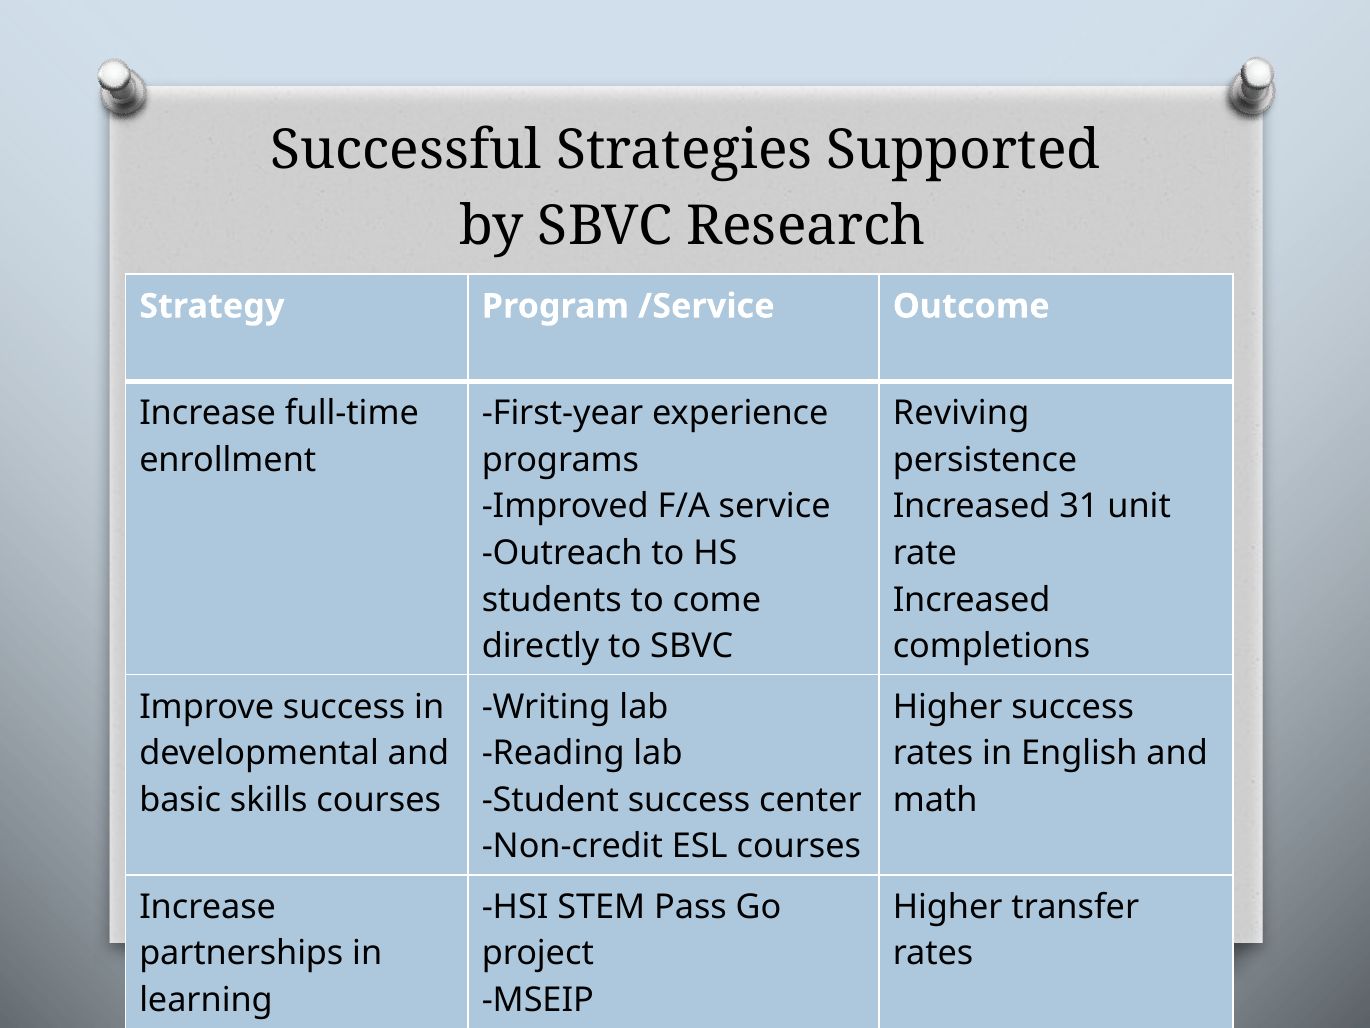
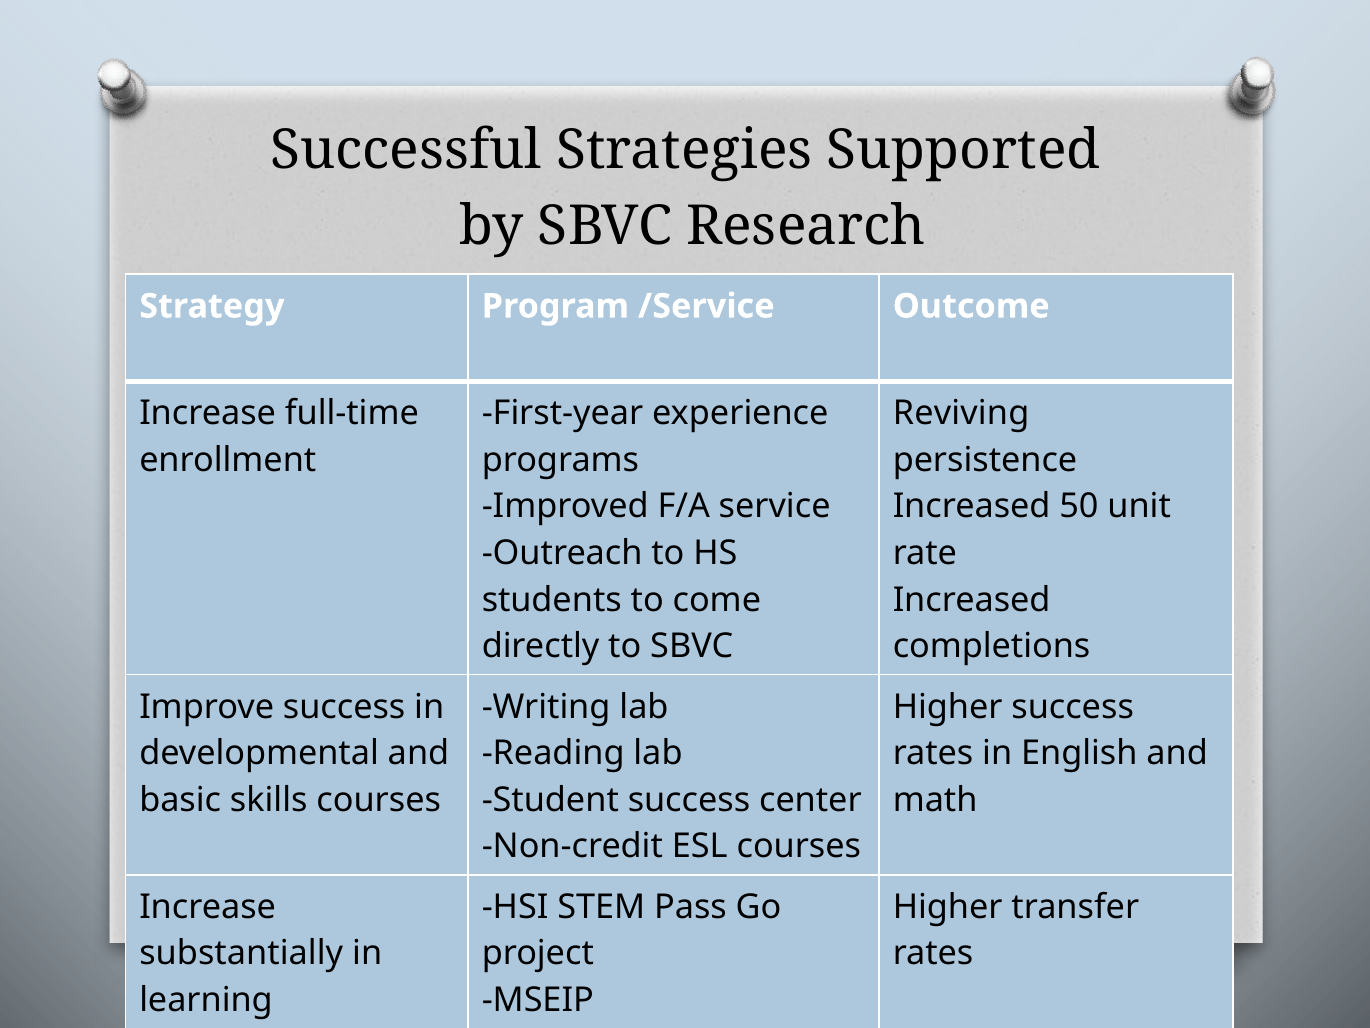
31: 31 -> 50 (1079, 506)
partnerships: partnerships -> substantially (241, 953)
